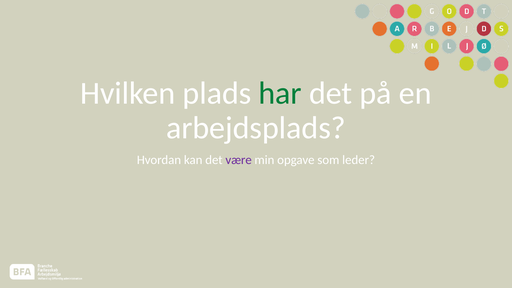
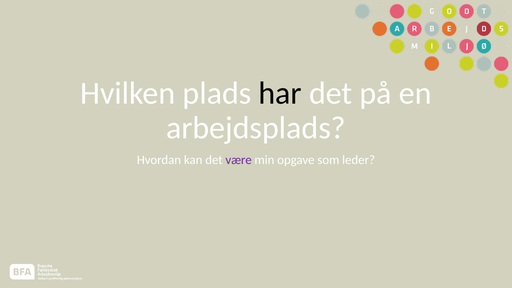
har colour: green -> black (280, 93)
